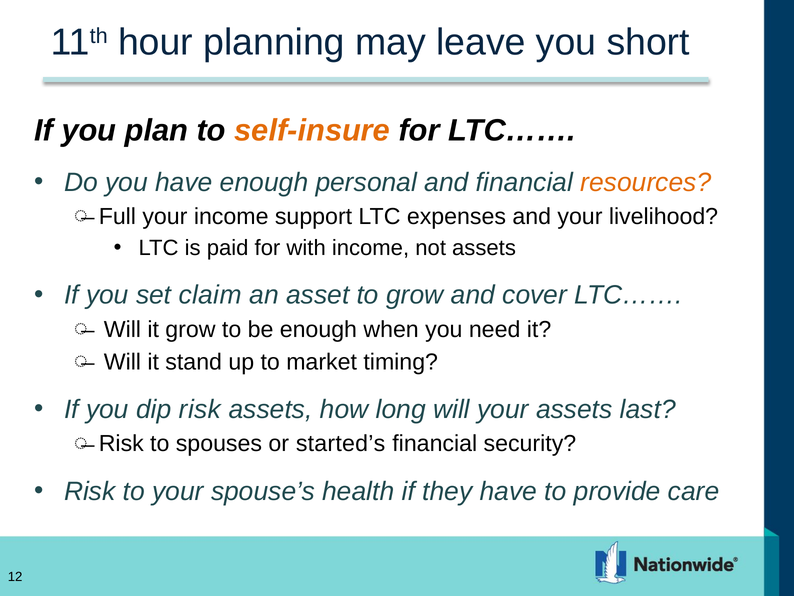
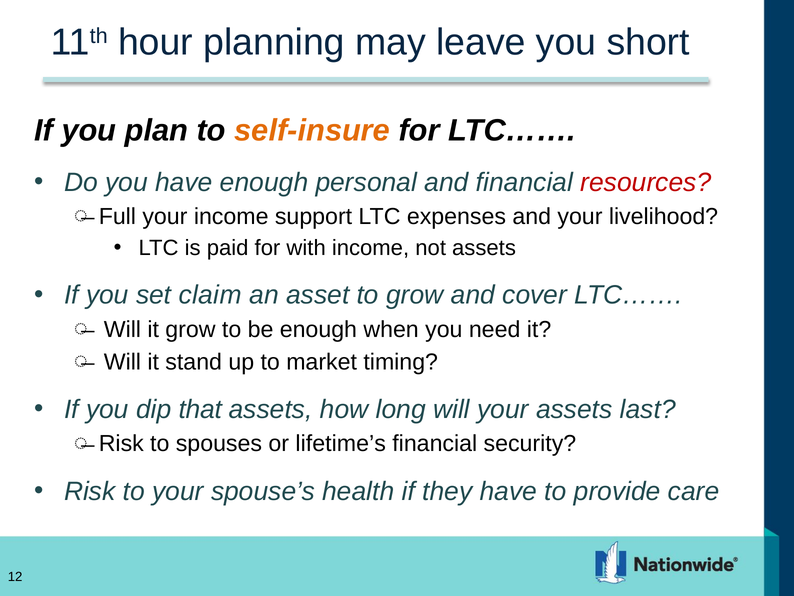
resources colour: orange -> red (646, 182)
dip risk: risk -> that (200, 409)
started’s: started’s -> lifetime’s (341, 443)
